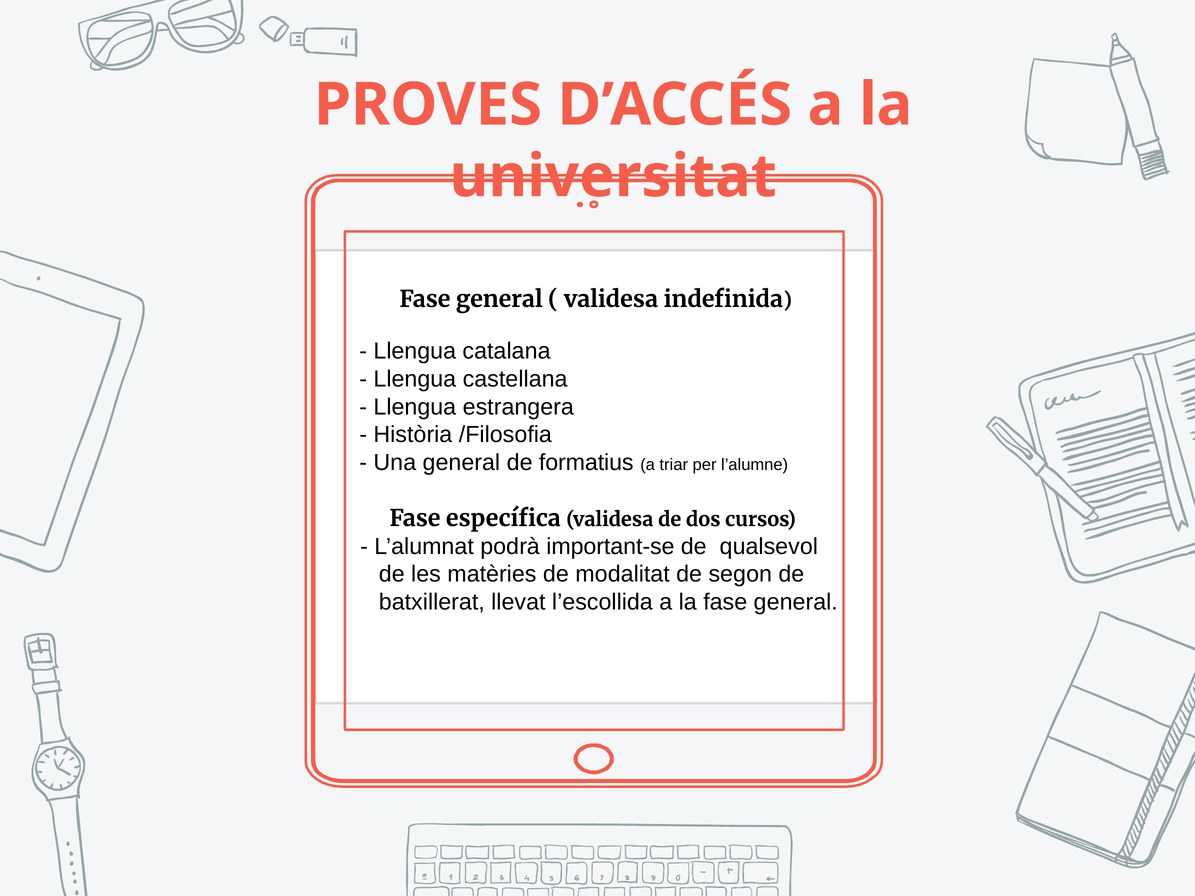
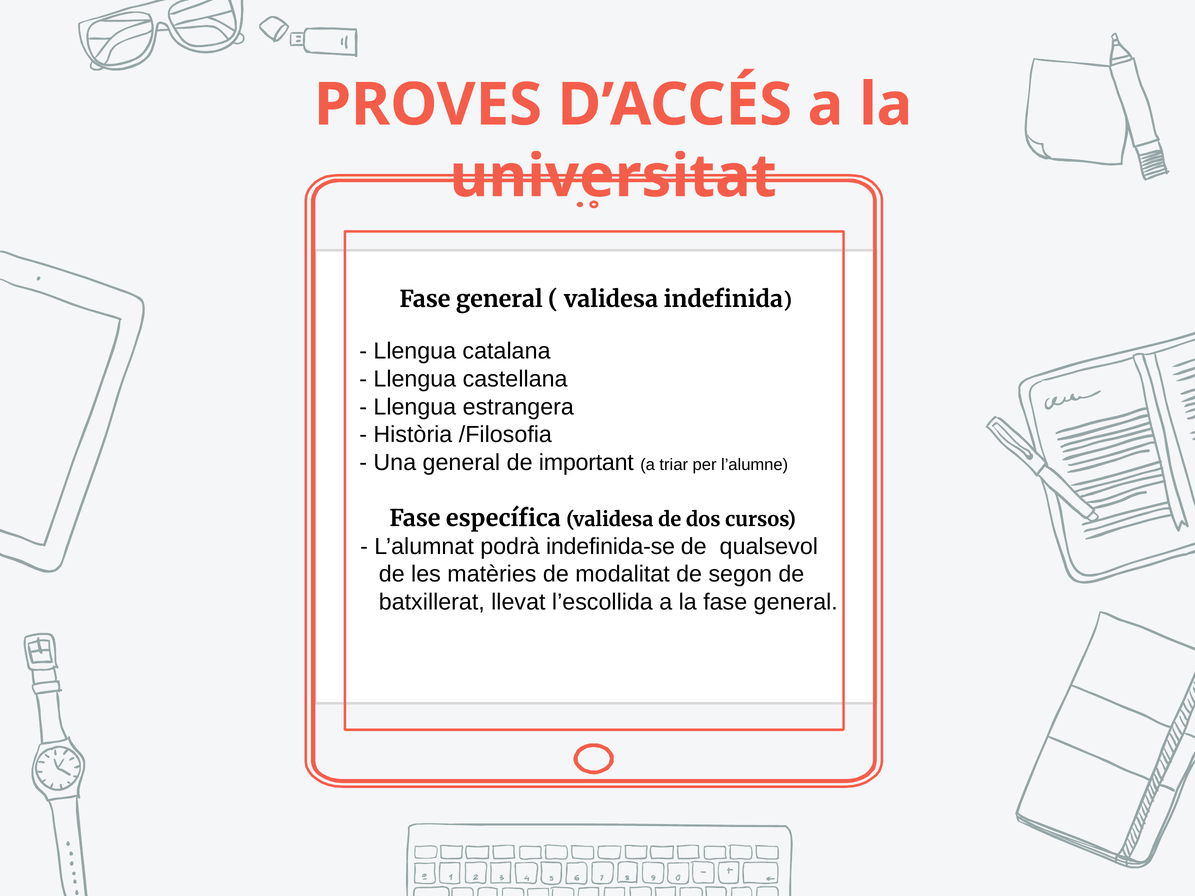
formatius: formatius -> important (586, 463)
important-se: important-se -> indefinida-se (610, 547)
